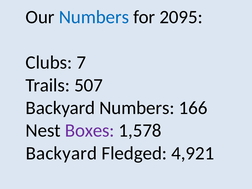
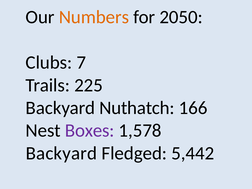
Numbers colour: blue -> orange (94, 17)
2095: 2095 -> 2050 (181, 17)
507: 507 -> 225 (89, 85)
Backyard Numbers: Numbers -> Nuthatch (137, 108)
4,921: 4,921 -> 5,442 (193, 153)
